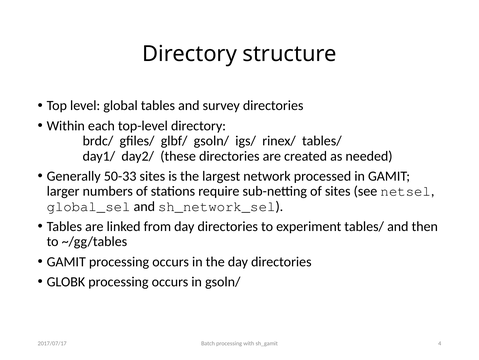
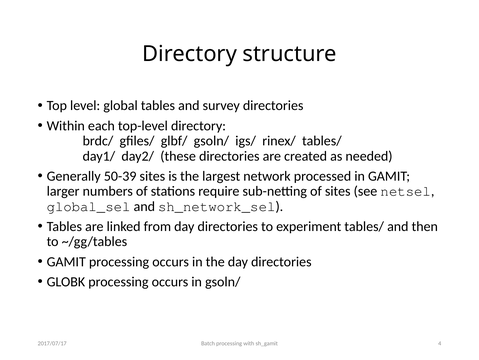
50-33: 50-33 -> 50-39 (120, 176)
